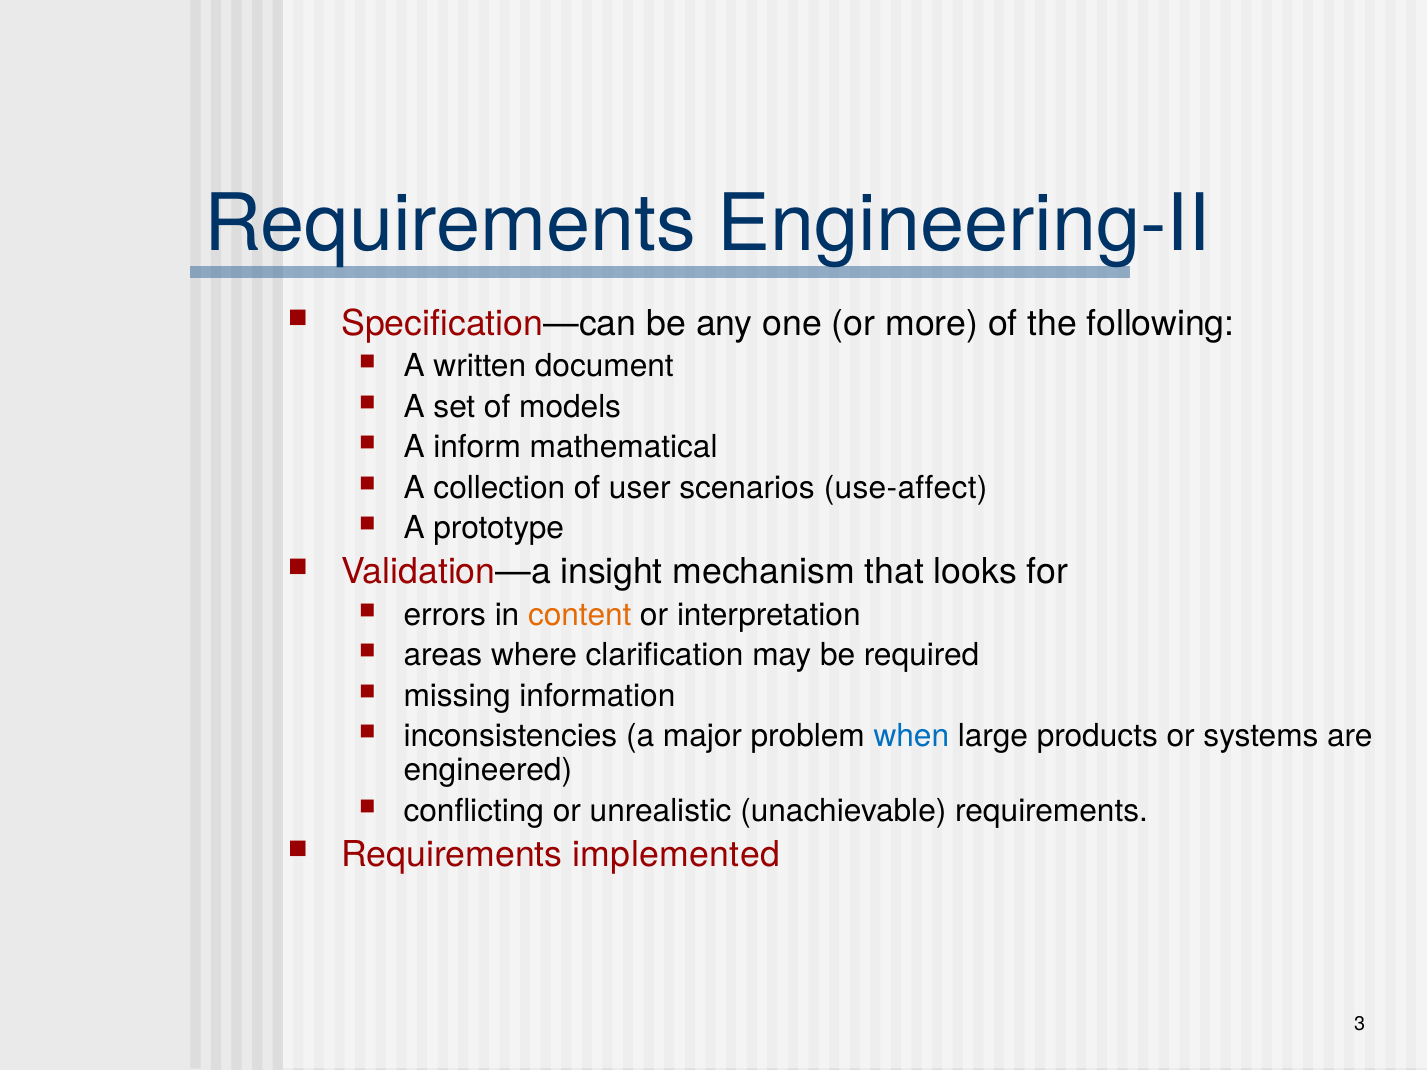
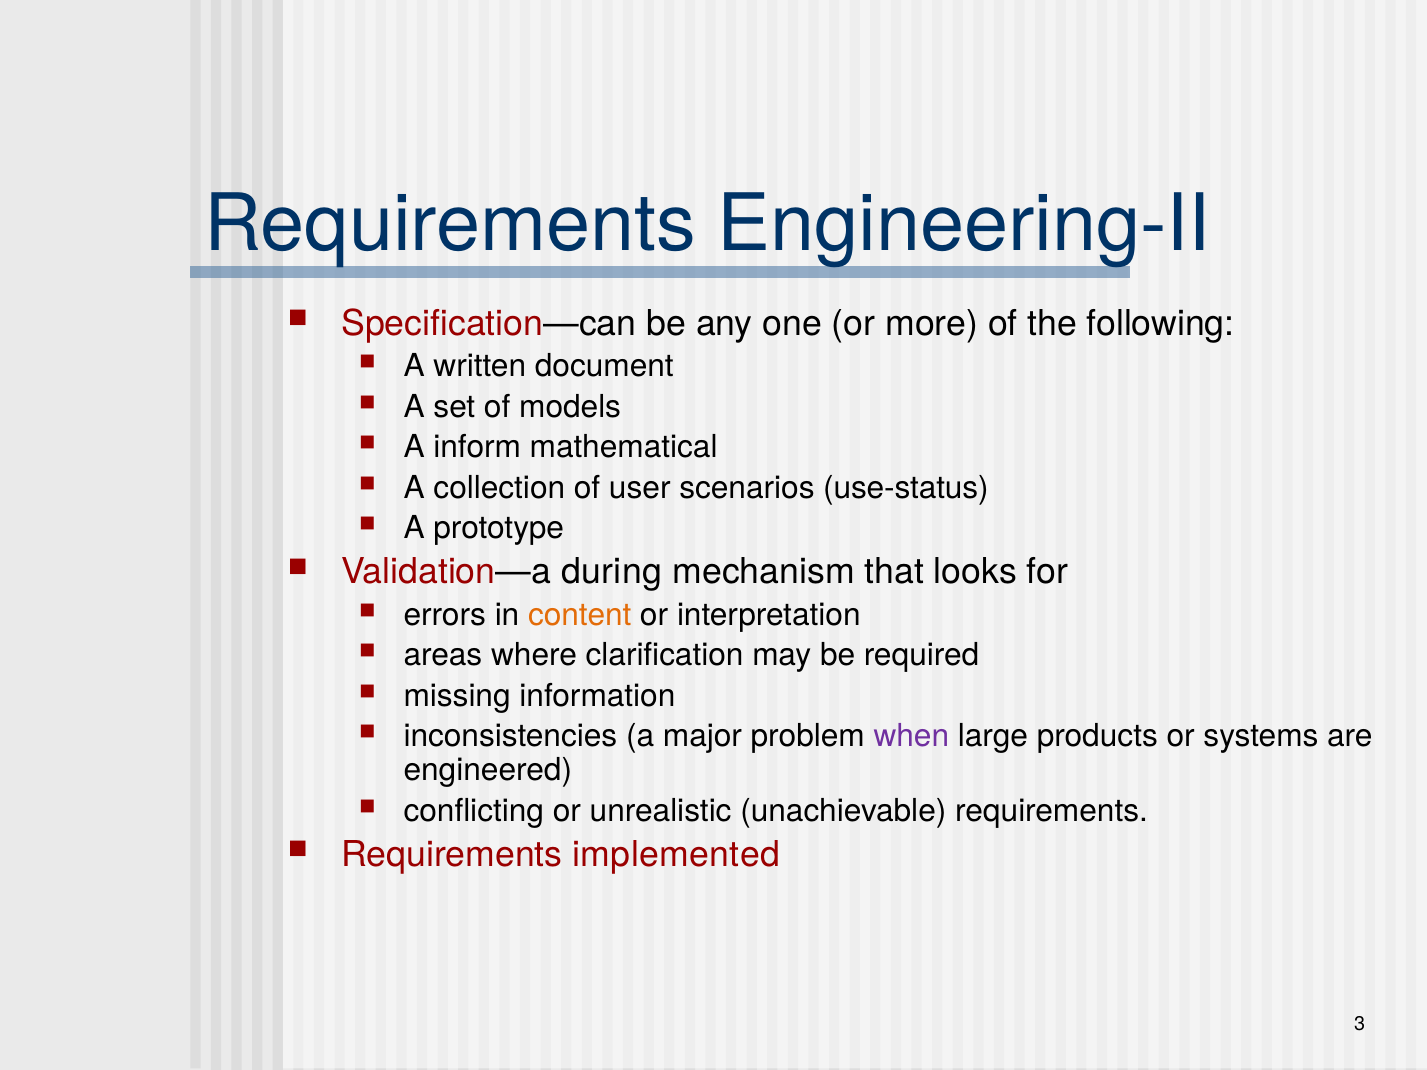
use-affect: use-affect -> use-status (906, 488)
insight: insight -> during (612, 572)
when colour: blue -> purple (911, 736)
